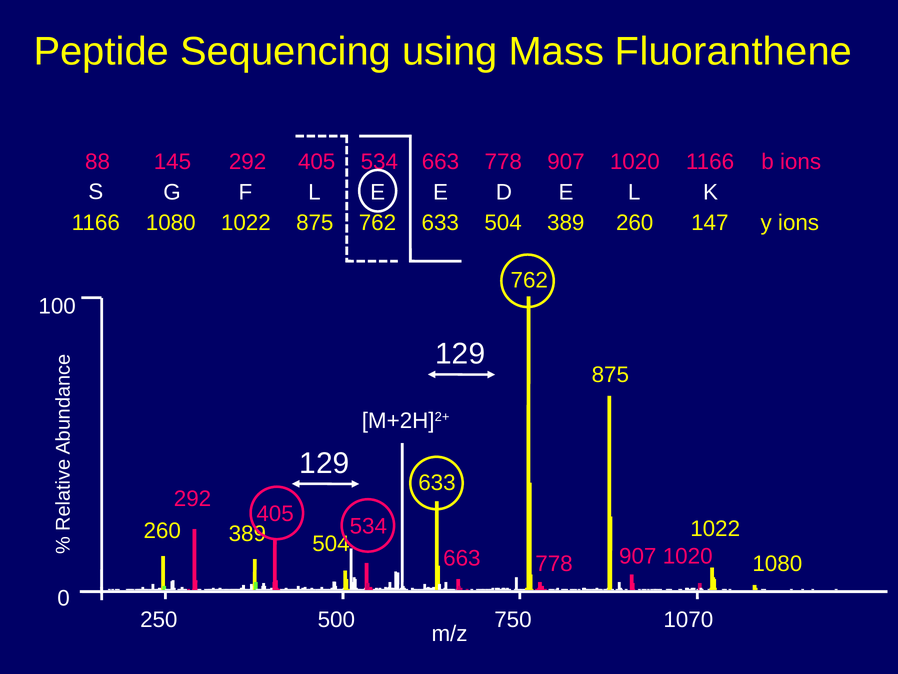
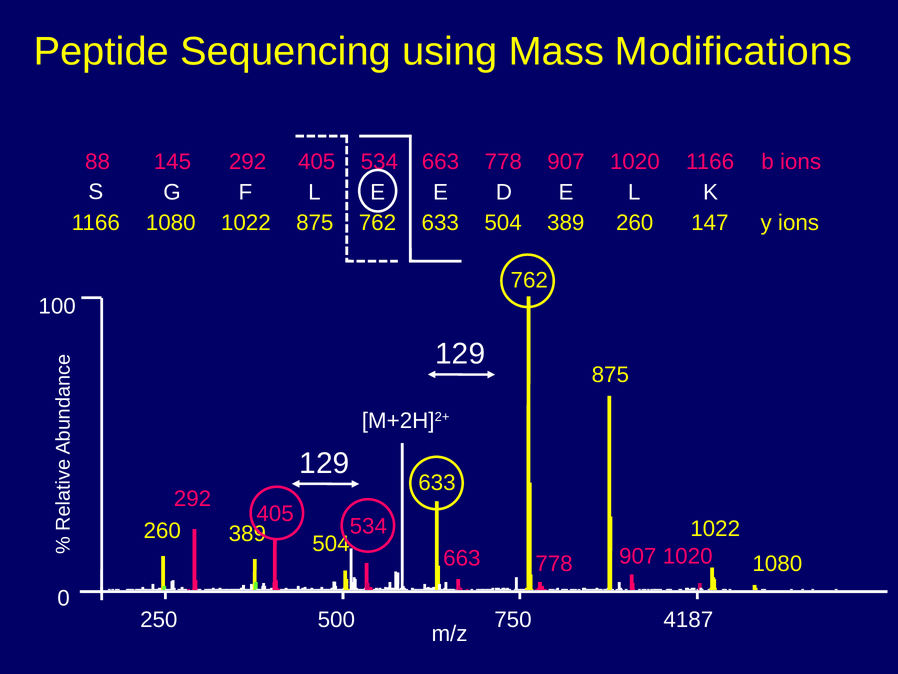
Fluoranthene: Fluoranthene -> Modifications (733, 51)
1070: 1070 -> 4187 (688, 619)
